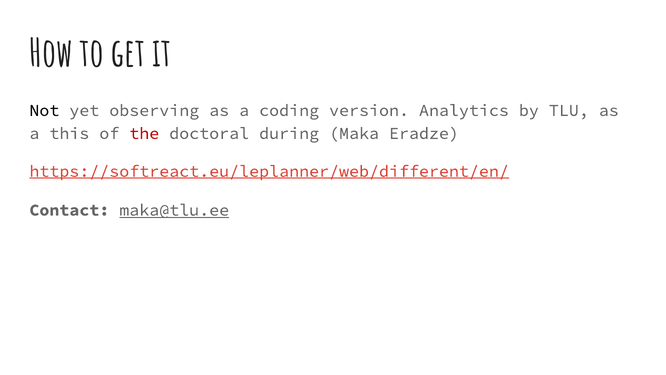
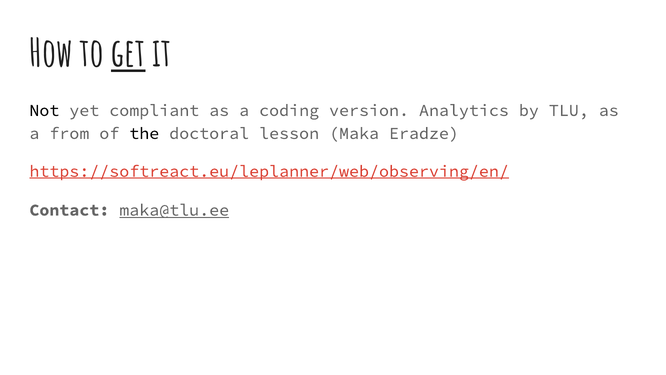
get underline: none -> present (128, 54)
observing: observing -> compliant (154, 110)
this: this -> from (69, 133)
the colour: red -> black (144, 133)
during: during -> lesson (289, 133)
https://softreact.eu/leplanner/web/different/en/: https://softreact.eu/leplanner/web/different/en/ -> https://softreact.eu/leplanner/web/observing/en/ (269, 171)
